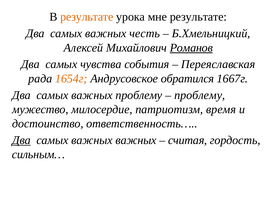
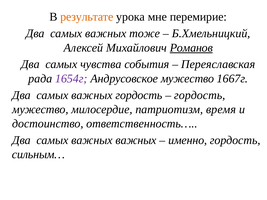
мне результате: результате -> перемирие (198, 17)
честь: честь -> тоже (145, 34)
1654г colour: orange -> purple (71, 79)
Андрусовское обратился: обратился -> мужество (187, 79)
важных проблему: проблему -> гордость (139, 95)
проблему: проблему -> гордость (200, 95)
Два underline: present -> none (21, 140)
считая: считая -> именно (188, 140)
